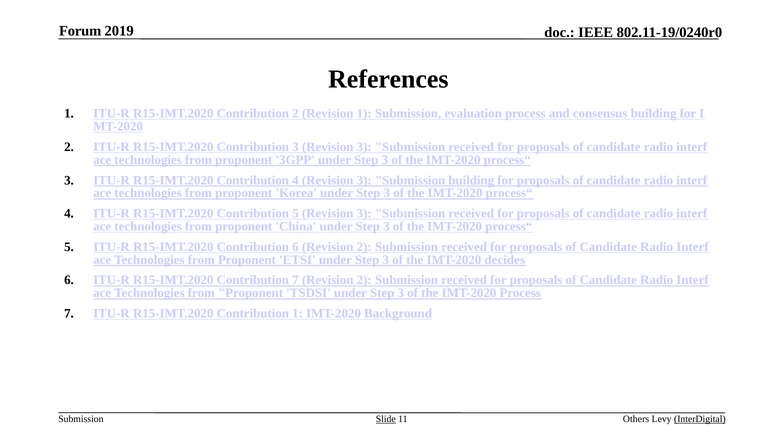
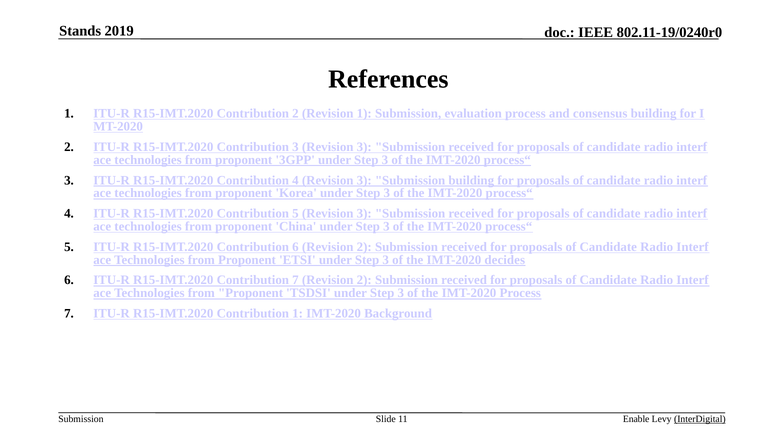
Forum: Forum -> Stands (80, 31)
Slide underline: present -> none (386, 419)
Others: Others -> Enable (636, 419)
